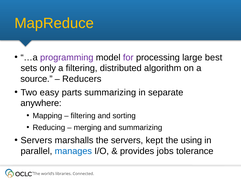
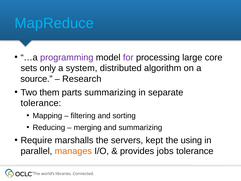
MapReduce colour: yellow -> light blue (54, 23)
best: best -> core (214, 57)
a filtering: filtering -> system (82, 68)
Reducers: Reducers -> Research (82, 79)
easy: easy -> them (50, 92)
anywhere: anywhere -> tolerance (41, 103)
Servers: Servers -> Require (36, 140)
manages colour: blue -> orange (73, 151)
